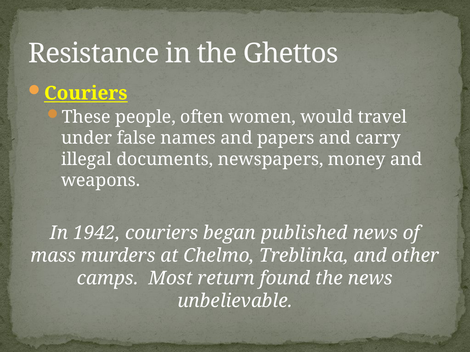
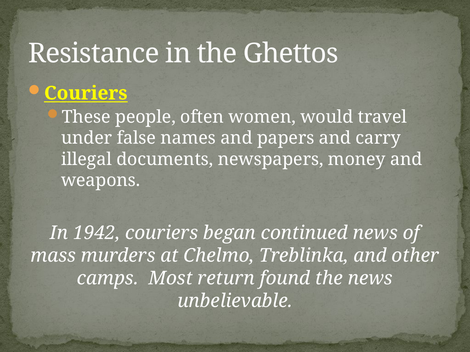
published: published -> continued (304, 233)
